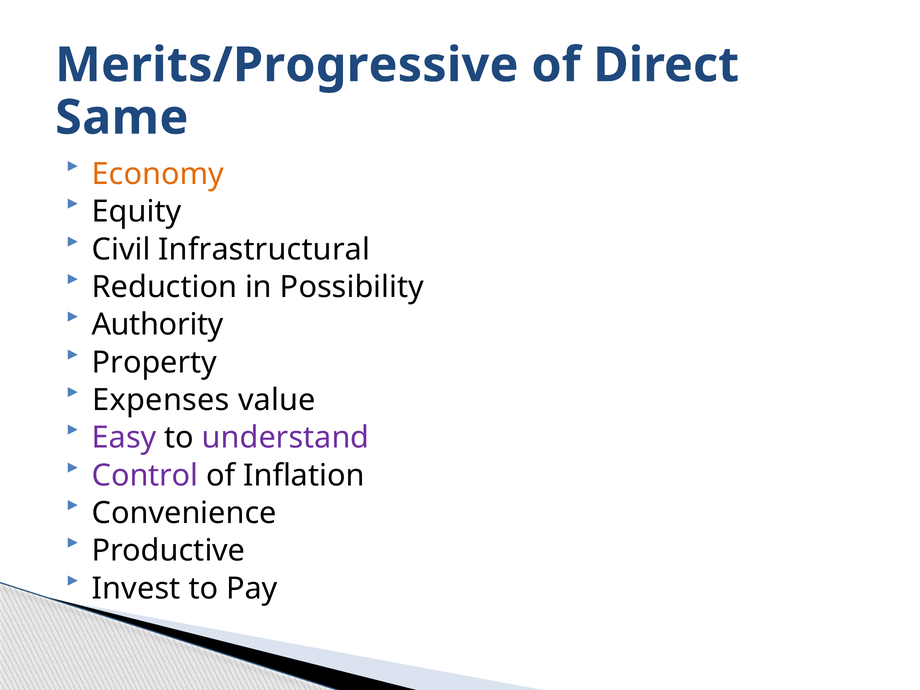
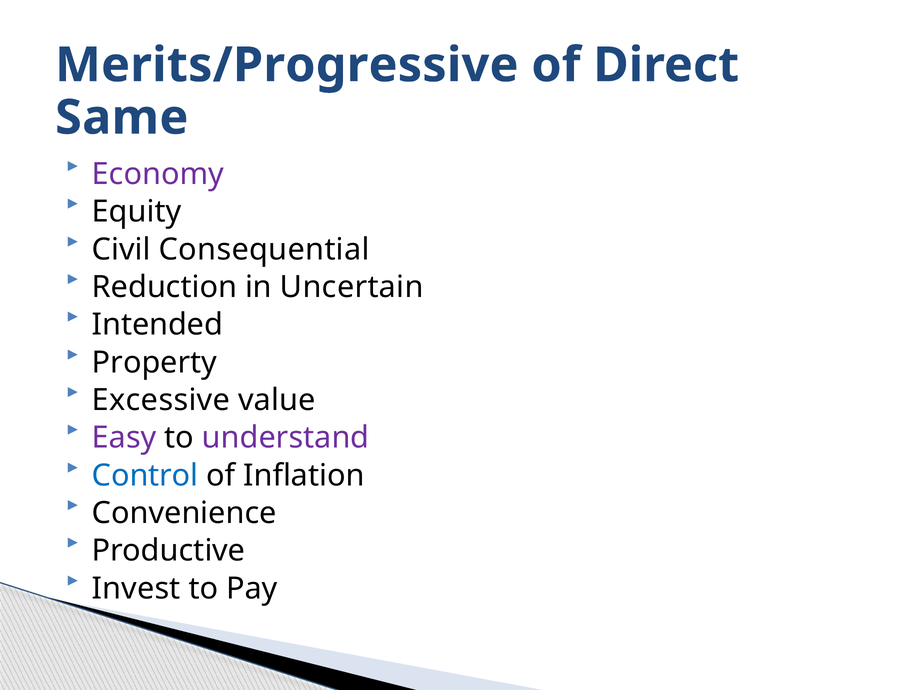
Economy colour: orange -> purple (158, 174)
Infrastructural: Infrastructural -> Consequential (264, 249)
Possibility: Possibility -> Uncertain (352, 287)
Authority: Authority -> Intended (157, 325)
Expenses: Expenses -> Excessive (161, 400)
Control colour: purple -> blue (145, 475)
